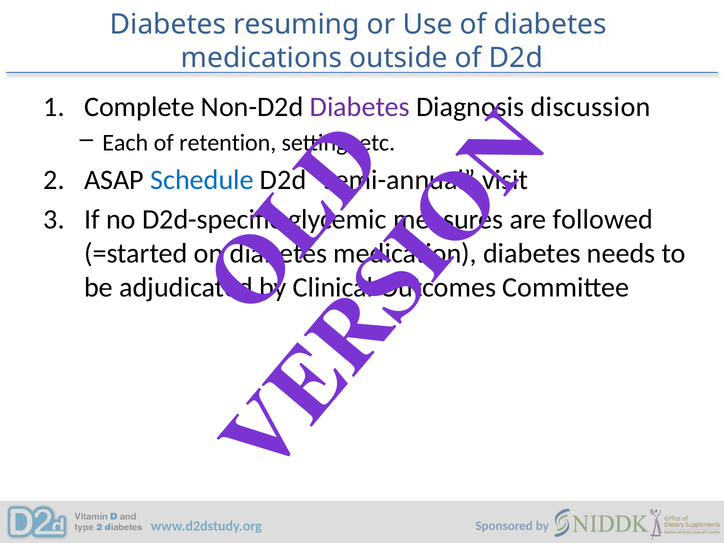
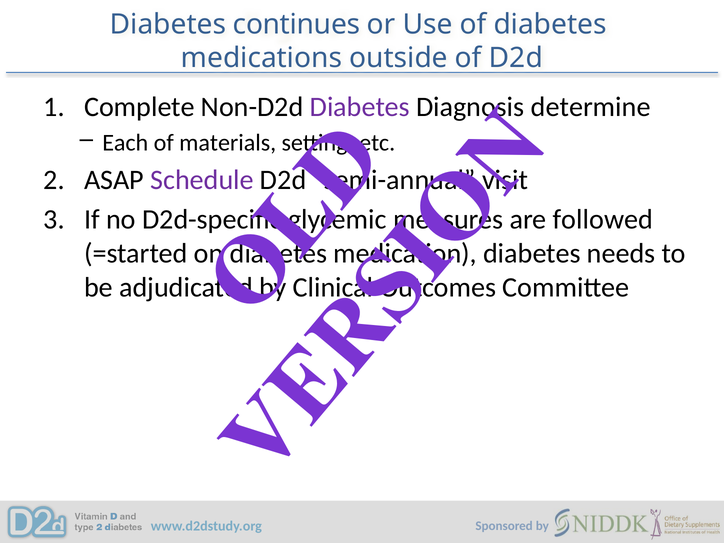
resuming: resuming -> continues (296, 24)
discussion: discussion -> determine (591, 107)
retention: retention -> materials (228, 143)
Schedule colour: blue -> purple (202, 180)
